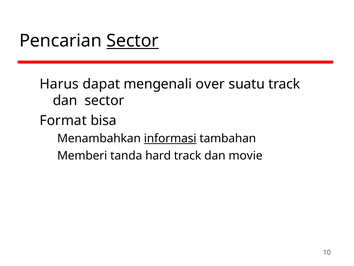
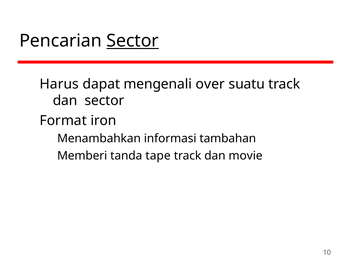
bisa: bisa -> iron (104, 120)
informasi underline: present -> none (170, 138)
hard: hard -> tape (158, 155)
